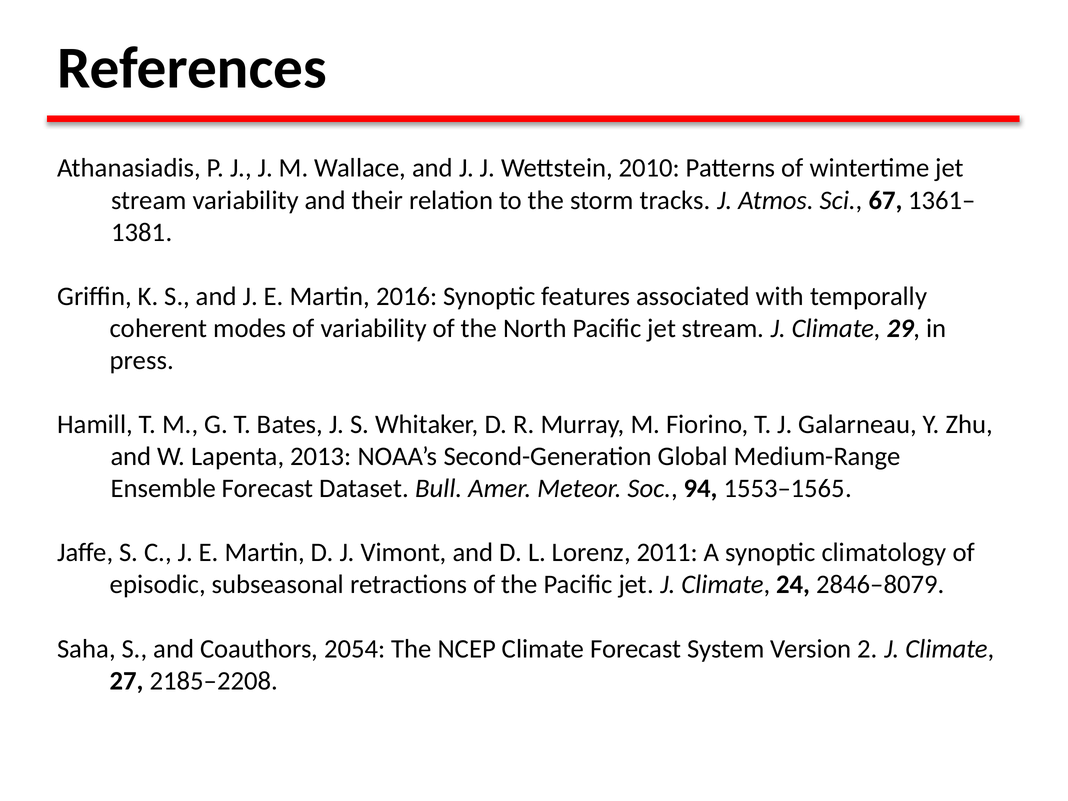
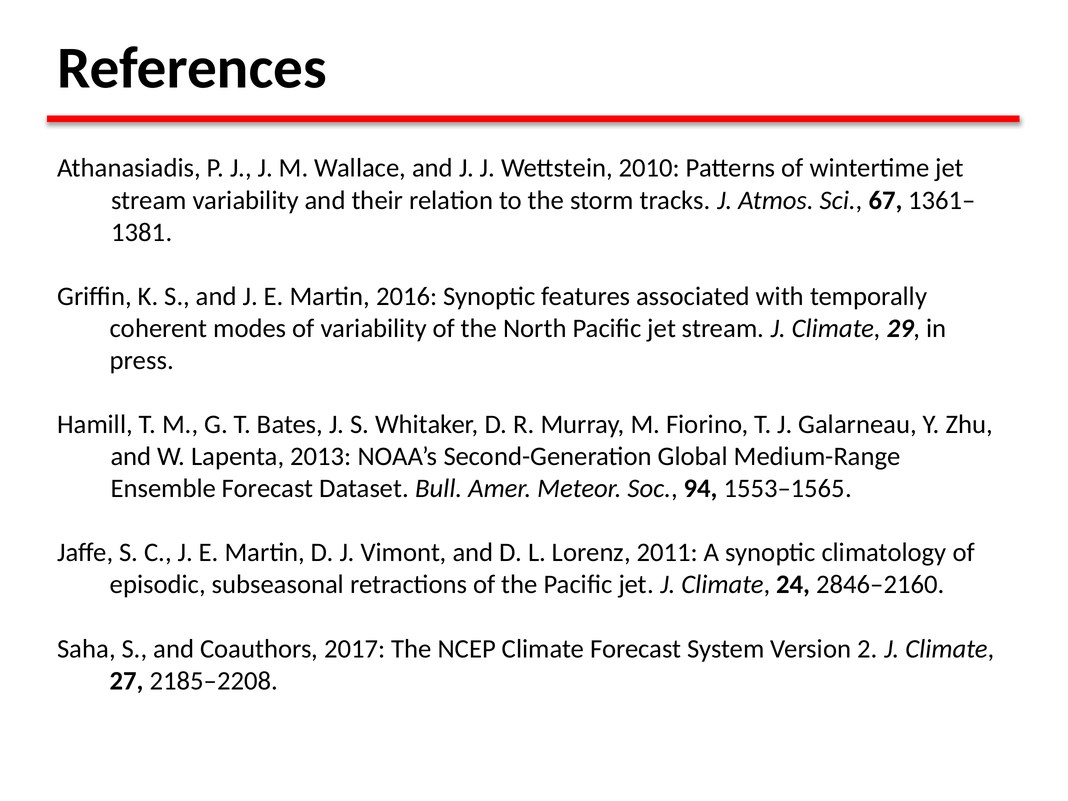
2846–8079: 2846–8079 -> 2846–2160 (880, 585)
2054: 2054 -> 2017 (355, 649)
